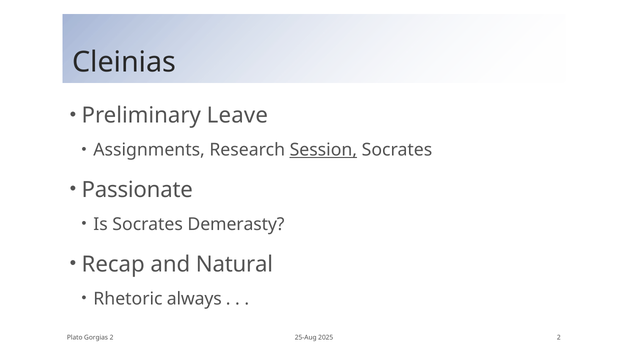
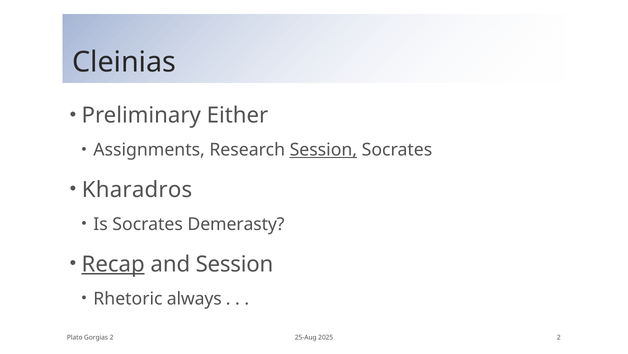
Leave: Leave -> Either (237, 115)
Passionate: Passionate -> Kharadros (137, 189)
Recap underline: none -> present (113, 264)
and Natural: Natural -> Session (234, 264)
